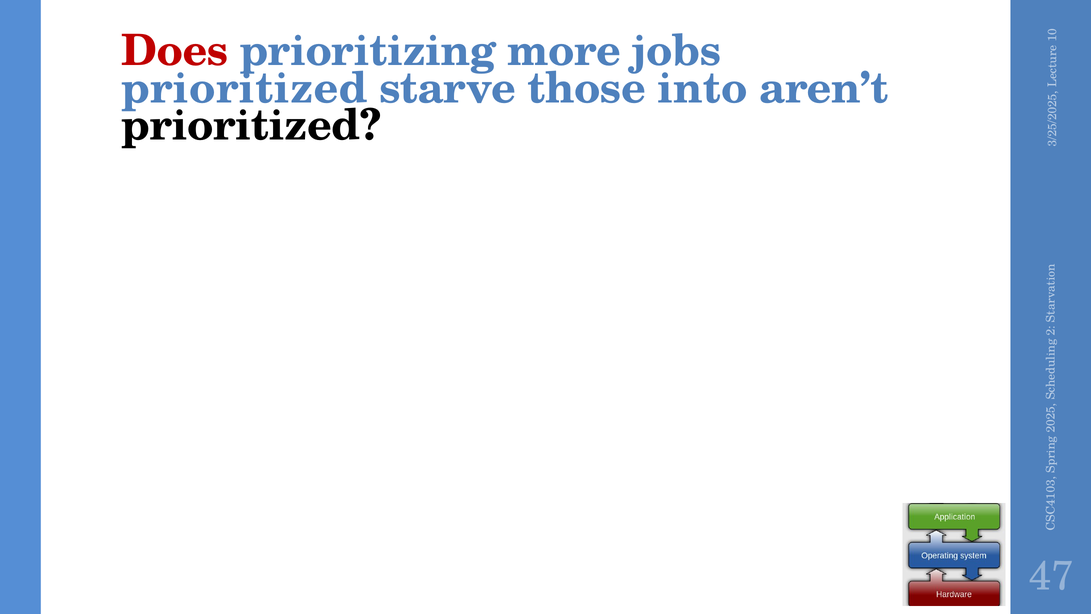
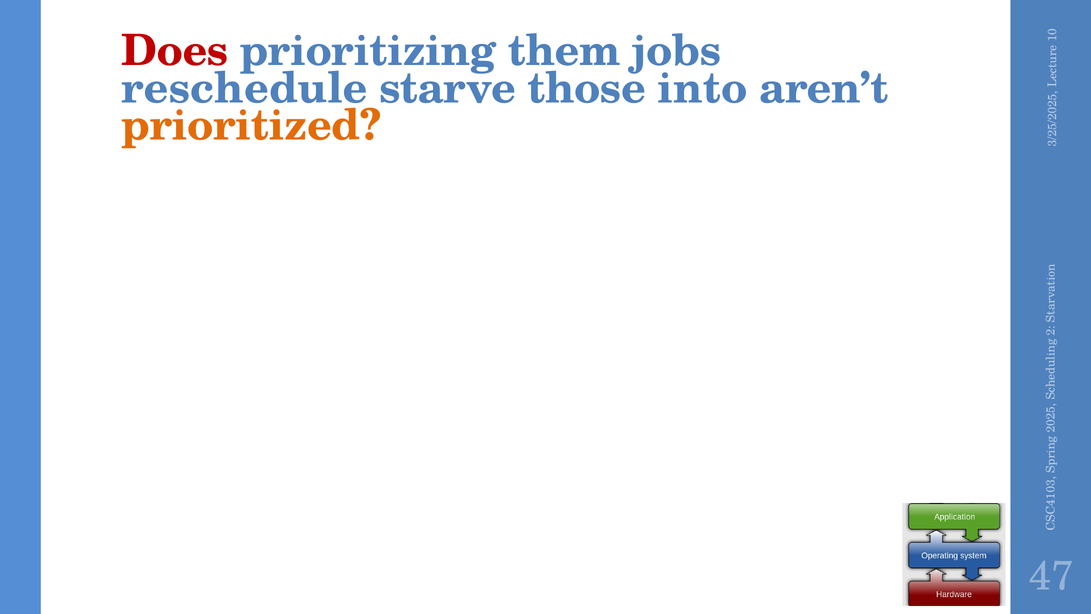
more: more -> them (564, 51)
prioritized: prioritized -> reschedule (244, 88)
prioritized colour: black -> orange (251, 126)
